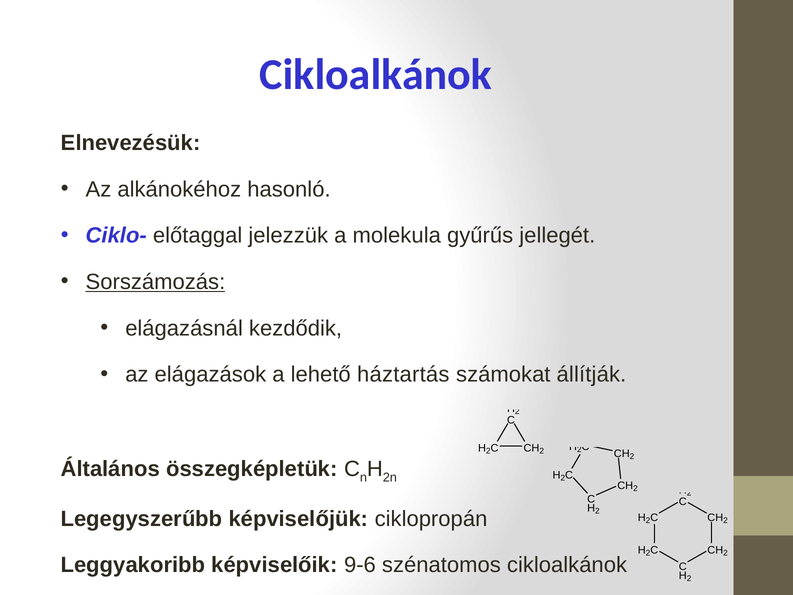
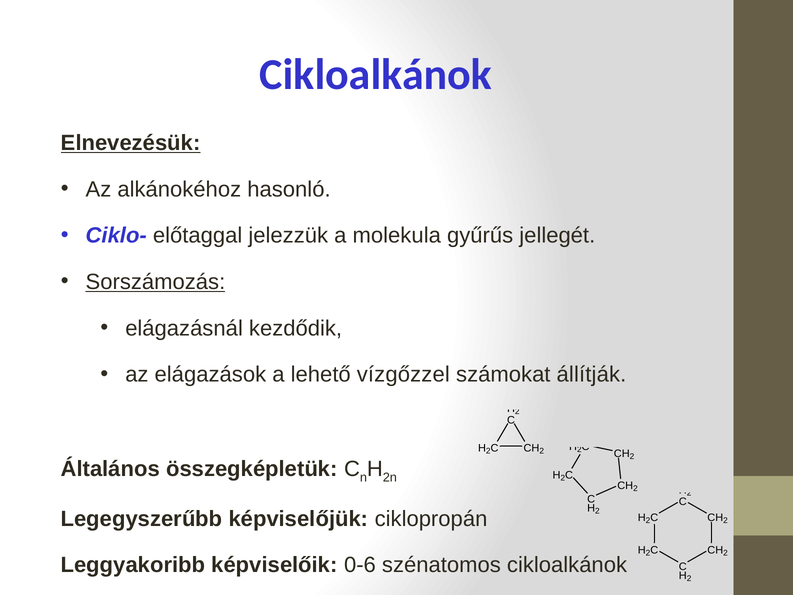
Elnevezésük underline: none -> present (131, 143)
háztartás: háztartás -> vízgőzzel (403, 374)
9-6: 9-6 -> 0-6 (360, 565)
